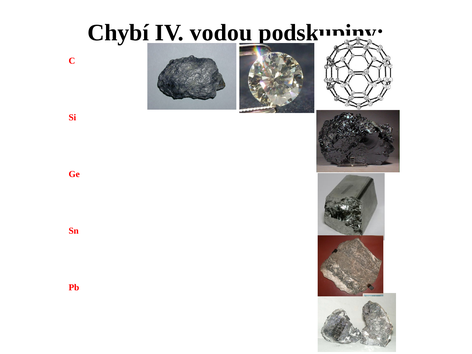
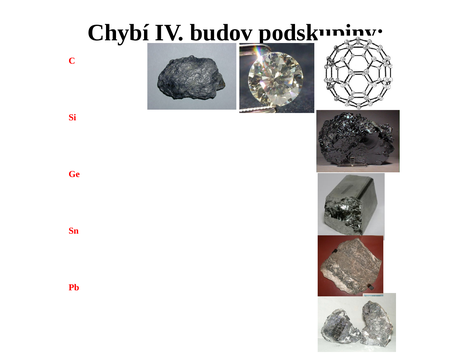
vodou: vodou -> budov (221, 33)
